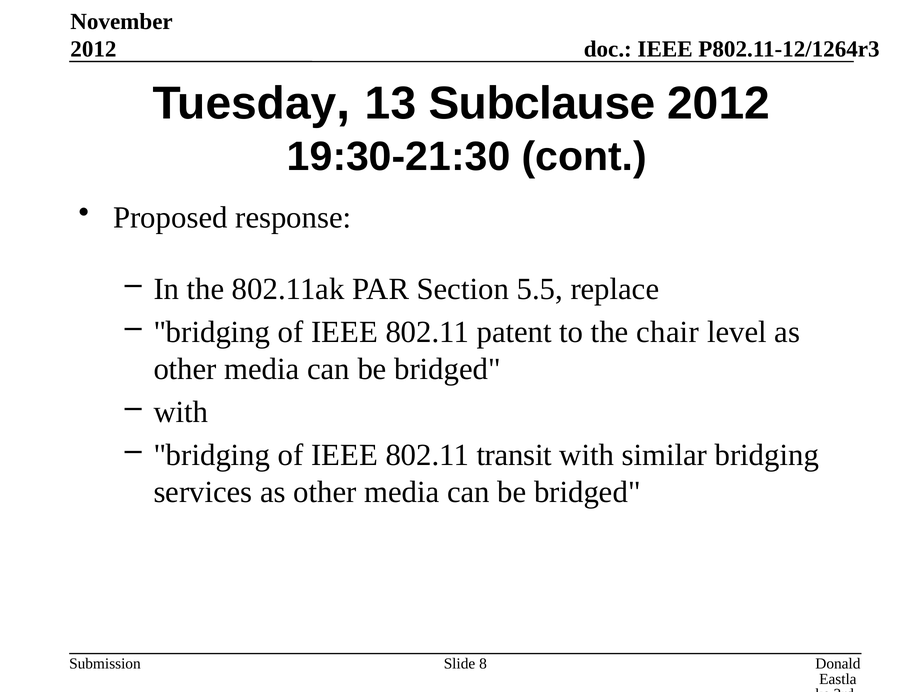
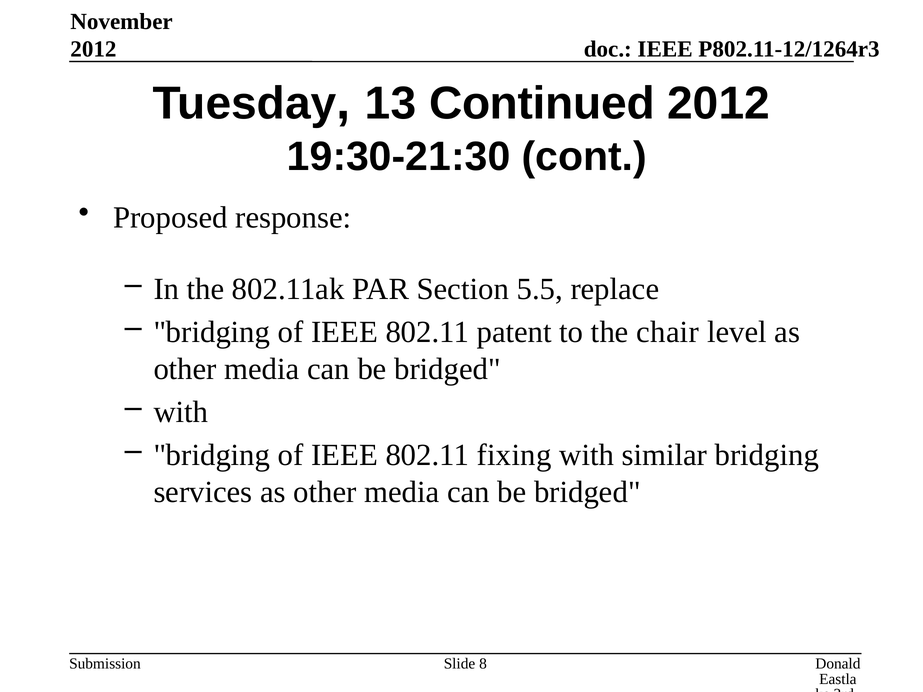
Subclause: Subclause -> Continued (542, 104)
transit: transit -> fixing (514, 455)
